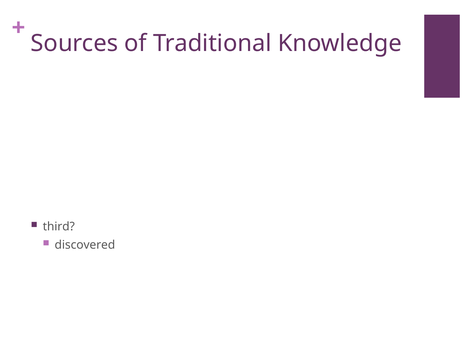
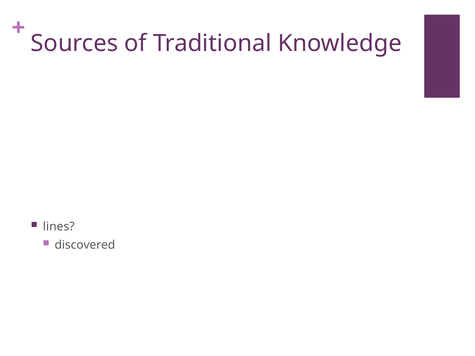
third: third -> lines (59, 227)
